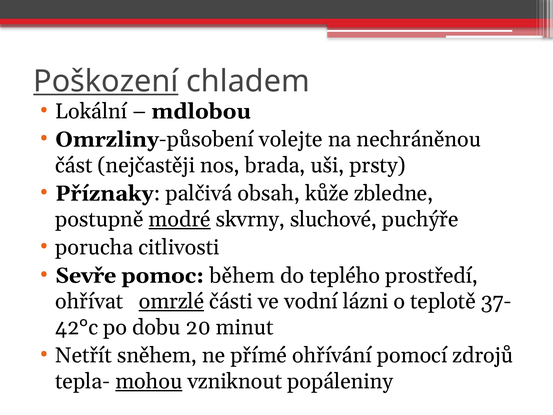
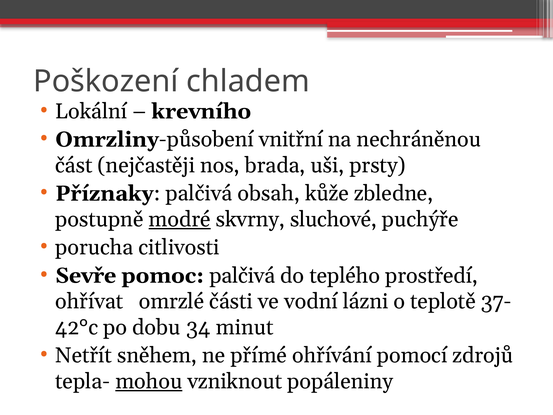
Poškození underline: present -> none (106, 81)
mdlobou: mdlobou -> krevního (201, 111)
volejte: volejte -> vnitřní (291, 139)
pomoc během: během -> palčivá (242, 275)
omrzlé underline: present -> none (171, 301)
20: 20 -> 34 (198, 327)
